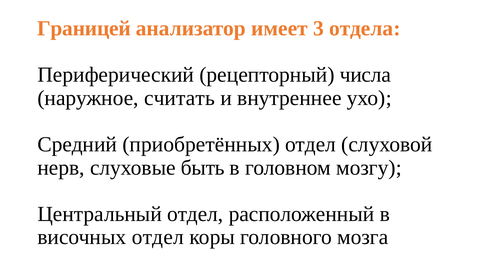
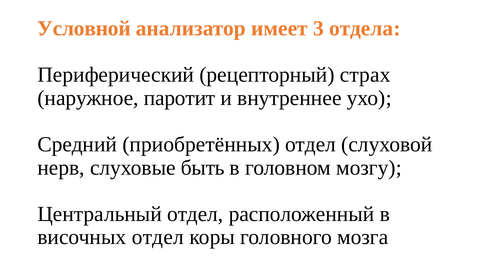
Границей: Границей -> Условной (84, 29)
числа: числа -> страх (365, 75)
считать: считать -> паротит (180, 98)
